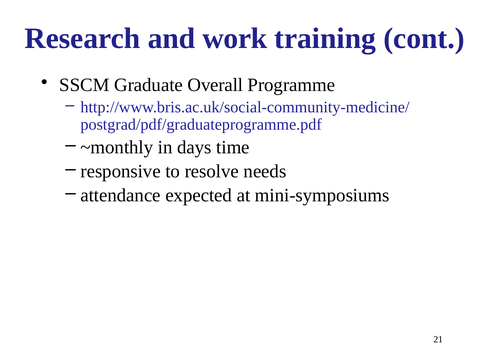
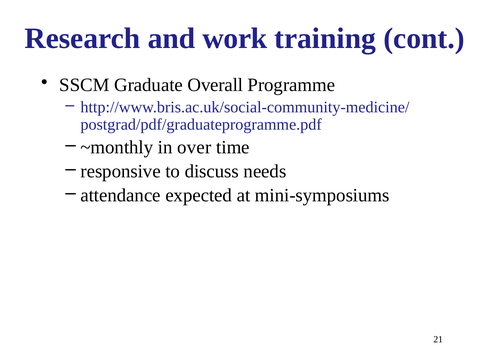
days: days -> over (194, 147)
resolve: resolve -> discuss (212, 171)
